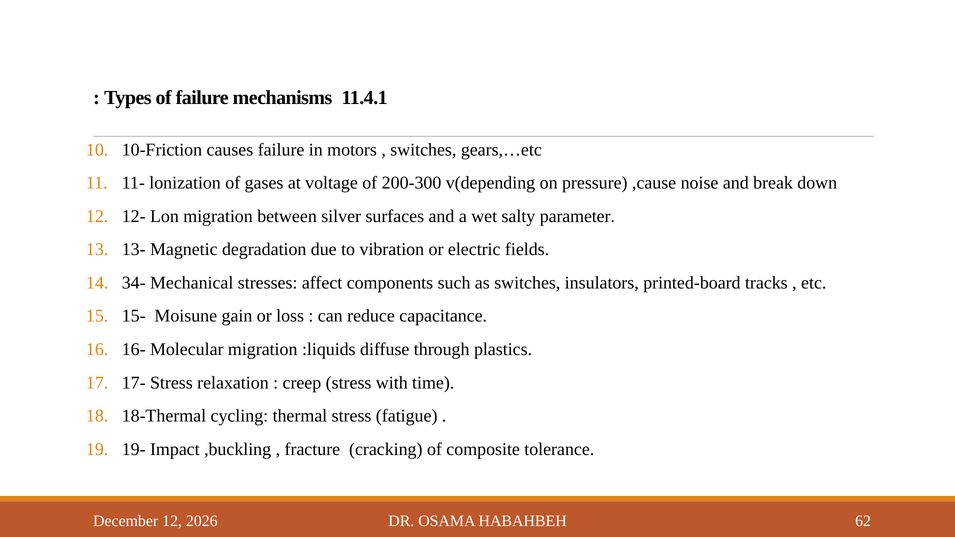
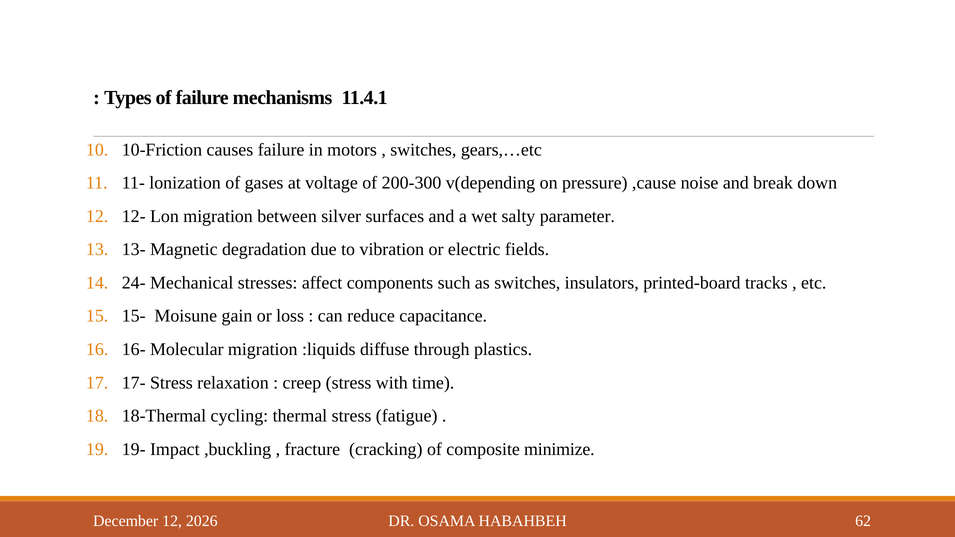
34-: 34- -> 24- (134, 283)
tolerance: tolerance -> minimize (559, 449)
